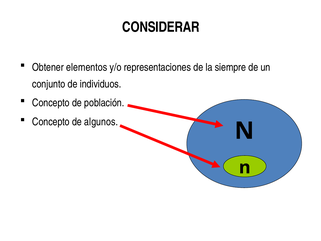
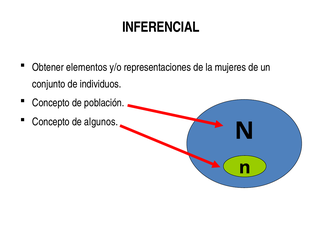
CONSIDERAR: CONSIDERAR -> INFERENCIAL (161, 27)
siempre: siempre -> mujeres (230, 67)
